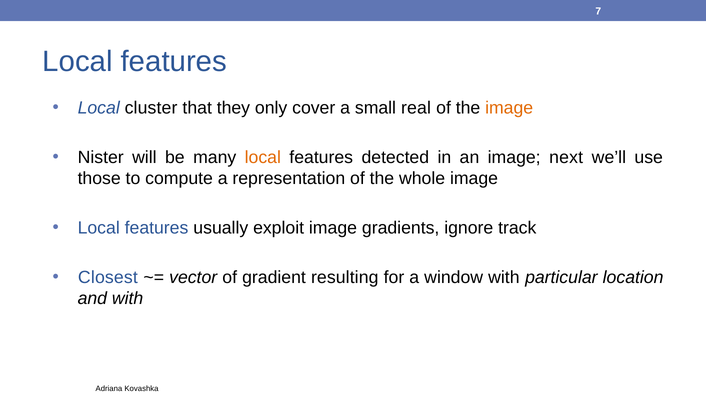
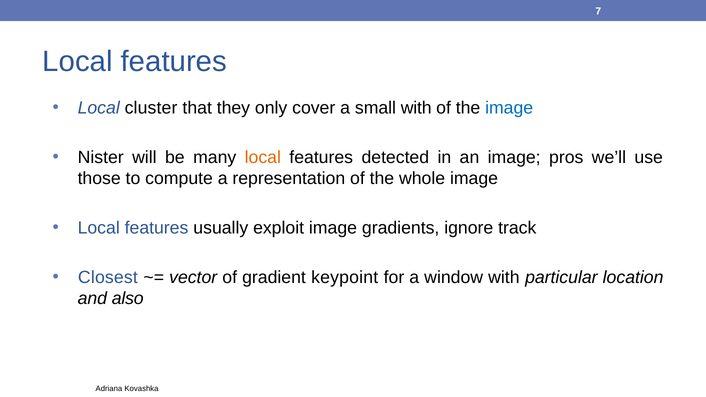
small real: real -> with (416, 108)
image colour: orange -> blue (509, 108)
next: next -> pros (566, 157)
resulting: resulting -> keypoint (345, 277)
and with: with -> also (128, 299)
